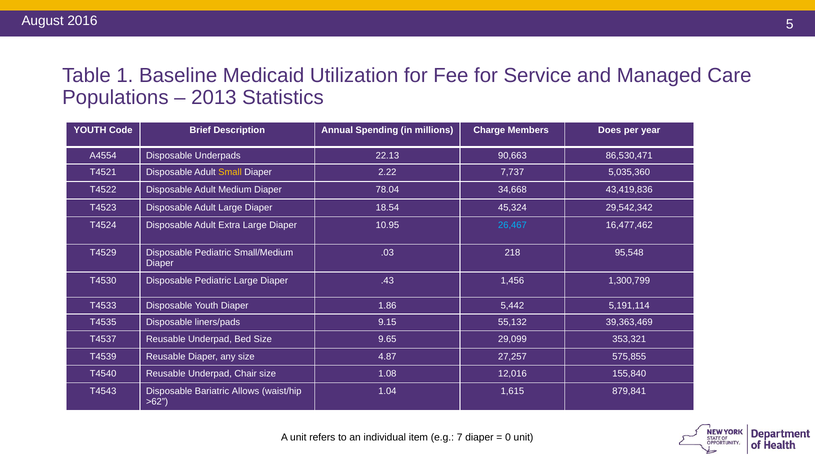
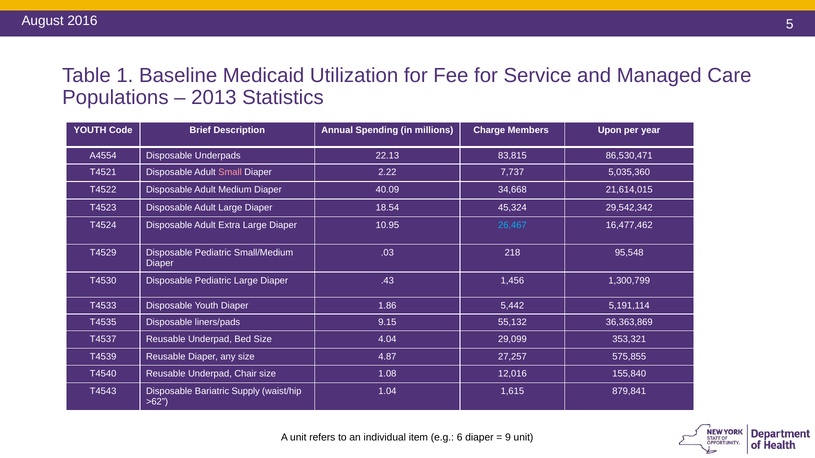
Does: Does -> Upon (610, 130)
90,663: 90,663 -> 83,815 (512, 156)
Small colour: yellow -> pink (230, 172)
78.04: 78.04 -> 40.09 (387, 190)
43,419,836: 43,419,836 -> 21,614,015 (629, 190)
39,363,469: 39,363,469 -> 36,363,869 (629, 323)
9.65: 9.65 -> 4.04 (387, 340)
Allows: Allows -> Supply (246, 392)
7: 7 -> 6 (460, 438)
0: 0 -> 9 (508, 438)
